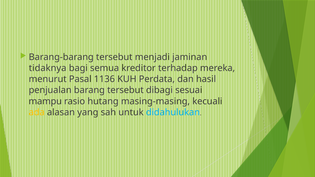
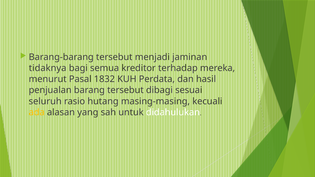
1136: 1136 -> 1832 (104, 79)
mampu: mampu -> seluruh (45, 101)
didahulukan colour: light blue -> white (173, 112)
